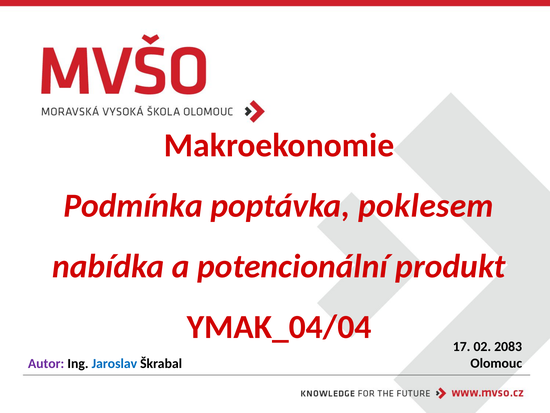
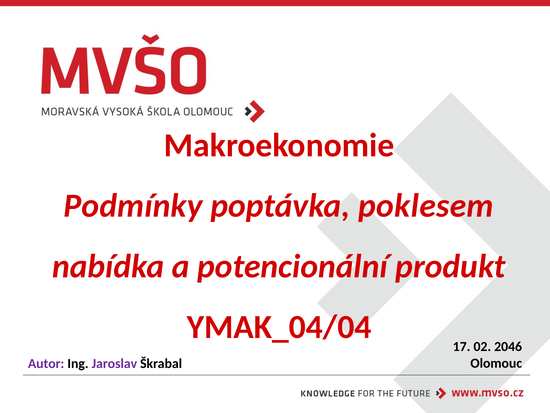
Podmínka: Podmínka -> Podmínky (133, 206)
2083: 2083 -> 2046 (508, 346)
Jaroslav colour: blue -> purple (114, 363)
